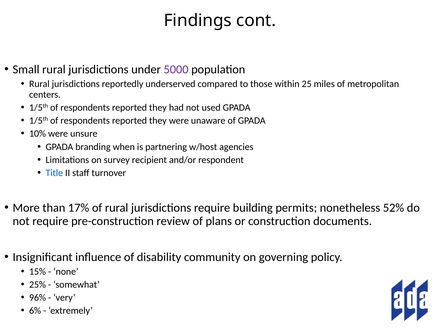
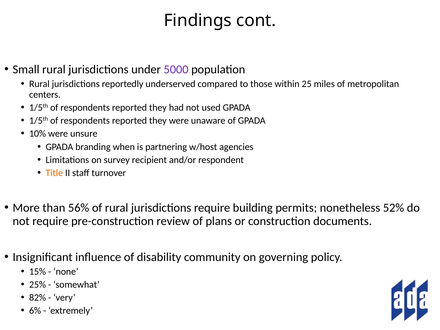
Title colour: blue -> orange (54, 173)
17%: 17% -> 56% (79, 208)
96%: 96% -> 82% (38, 298)
